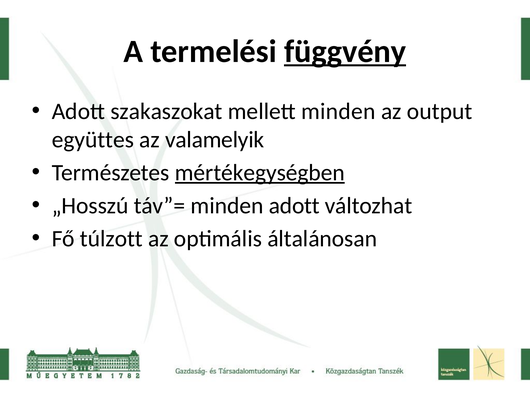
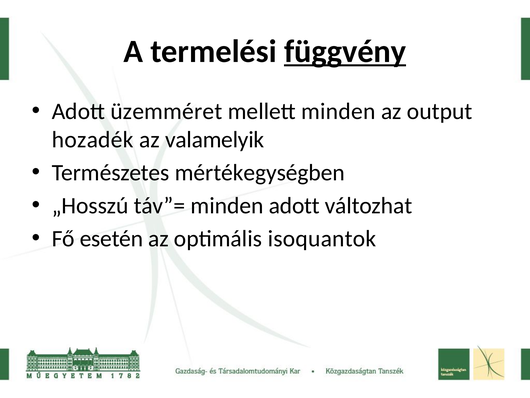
szakaszokat: szakaszokat -> üzemméret (166, 111)
együttes: együttes -> hozadék (93, 139)
mértékegységben underline: present -> none (260, 172)
túlzott: túlzott -> esetén (111, 238)
általánosan: általánosan -> isoquantok (322, 238)
